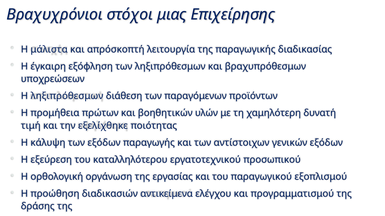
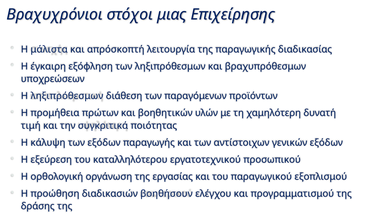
εξελίχθηκε: εξελίχθηκε -> συγκριτικά (103, 126)
αντικείμενα: αντικείμενα -> βοηθήσουν (166, 194)
